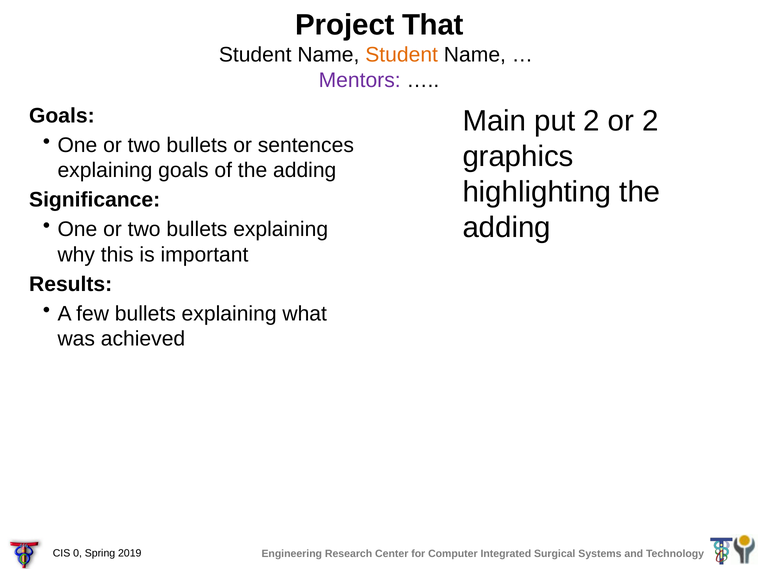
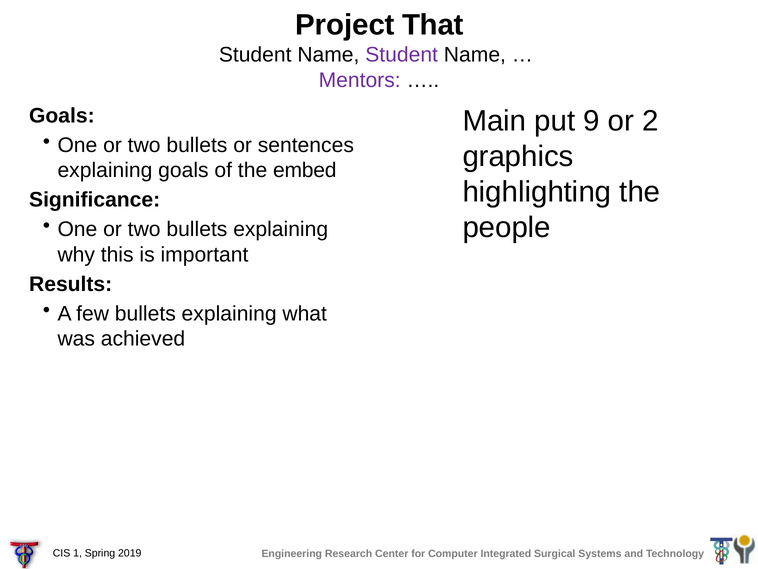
Student colour: orange -> purple (402, 55)
put 2: 2 -> 9 (592, 121)
of the adding: adding -> embed (305, 170)
adding: adding -> people (507, 227)
0: 0 -> 1 (78, 553)
